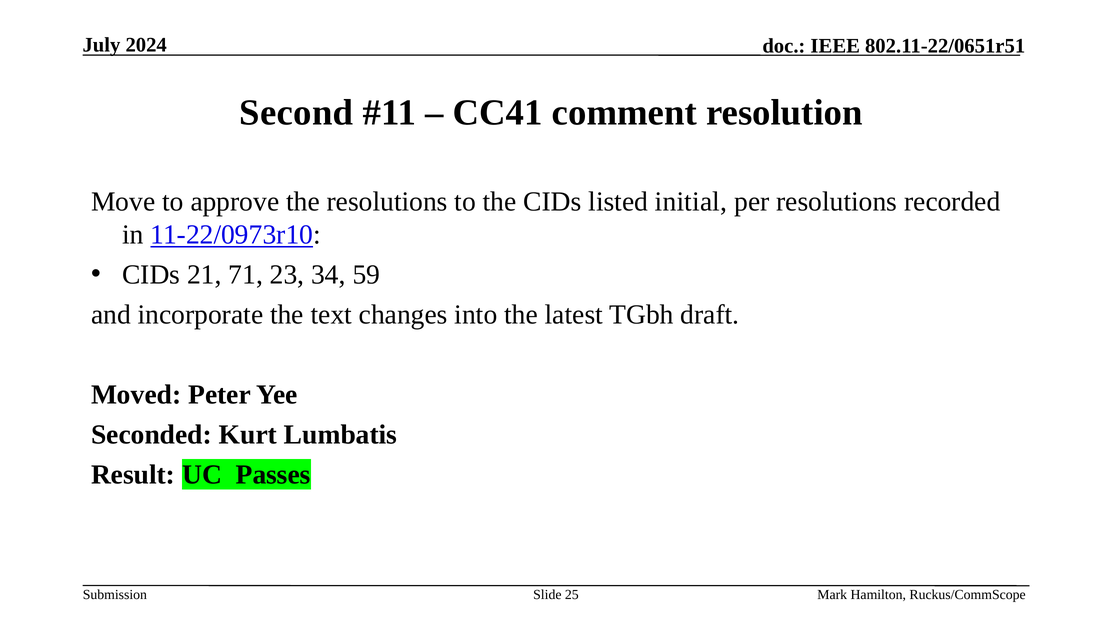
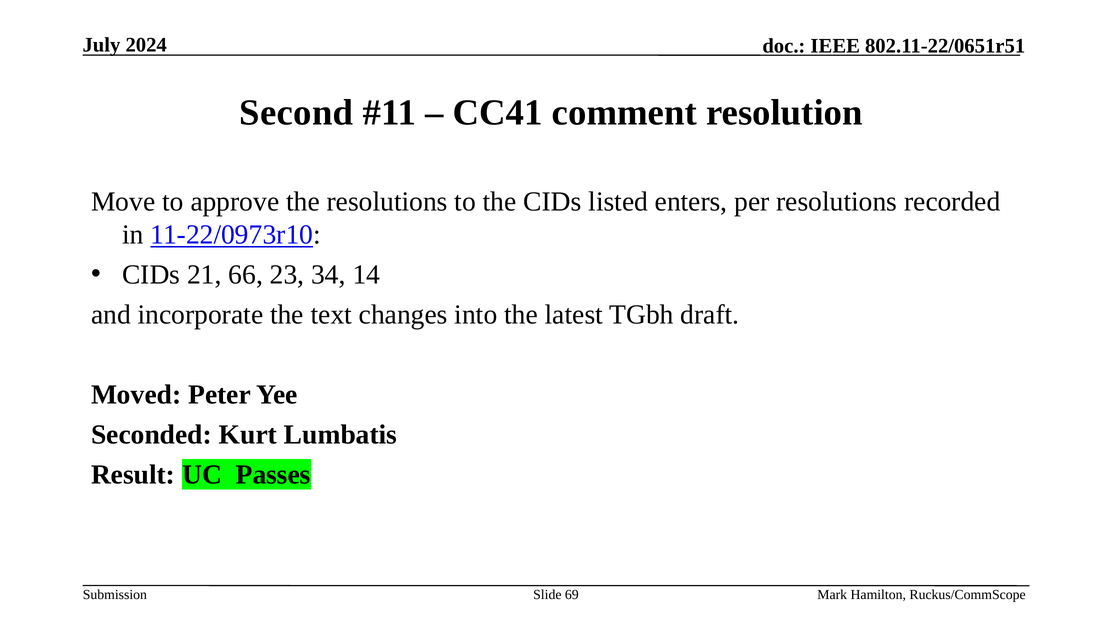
initial: initial -> enters (691, 202)
71: 71 -> 66 (246, 275)
59: 59 -> 14 (366, 275)
25: 25 -> 69 (572, 595)
